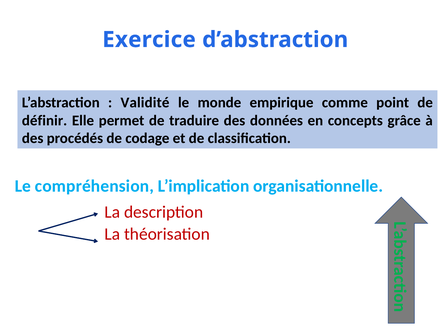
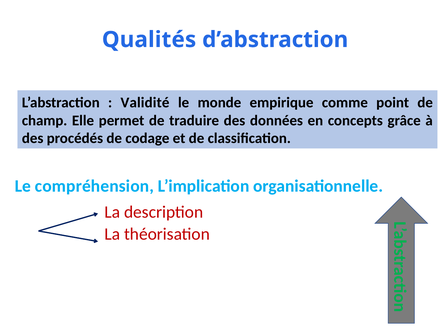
Exercice: Exercice -> Qualités (149, 40)
définir: définir -> champ (45, 120)
